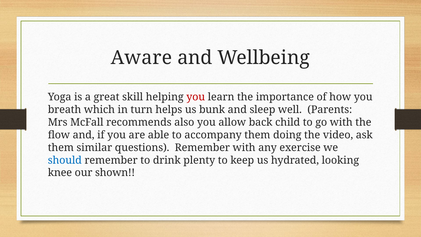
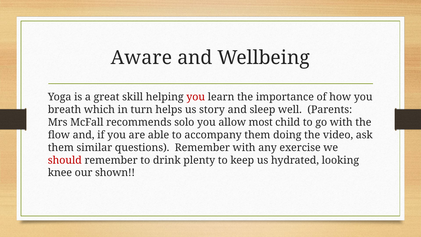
bunk: bunk -> story (212, 110)
also: also -> solo (184, 122)
back: back -> most (261, 122)
should colour: blue -> red (65, 160)
